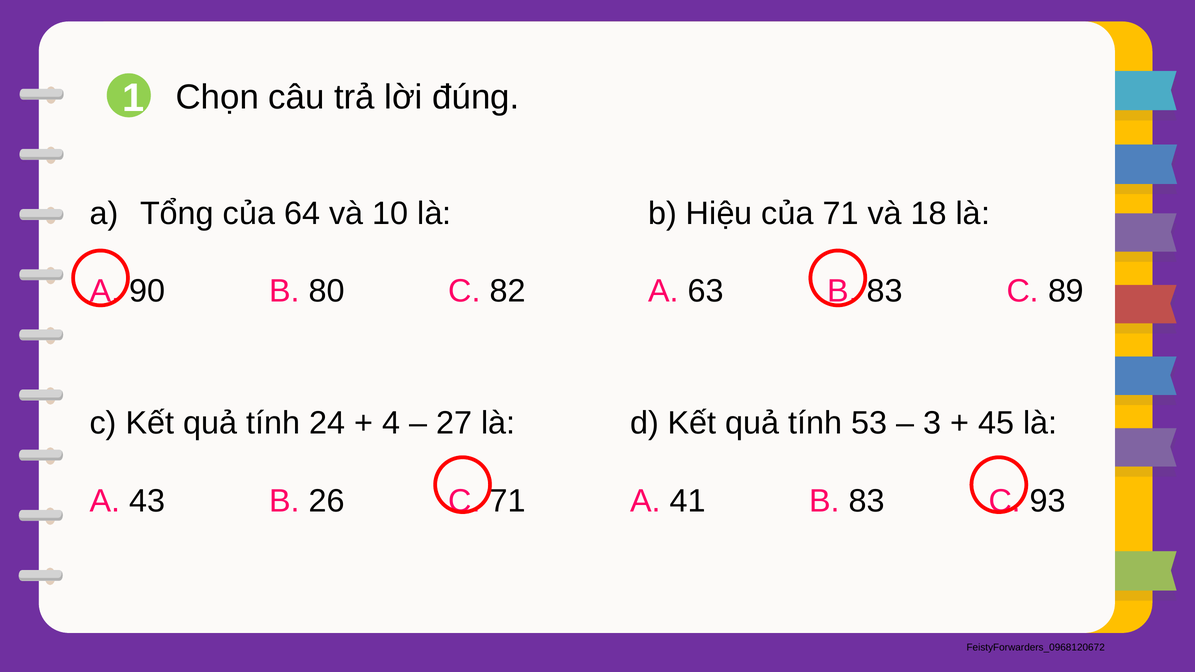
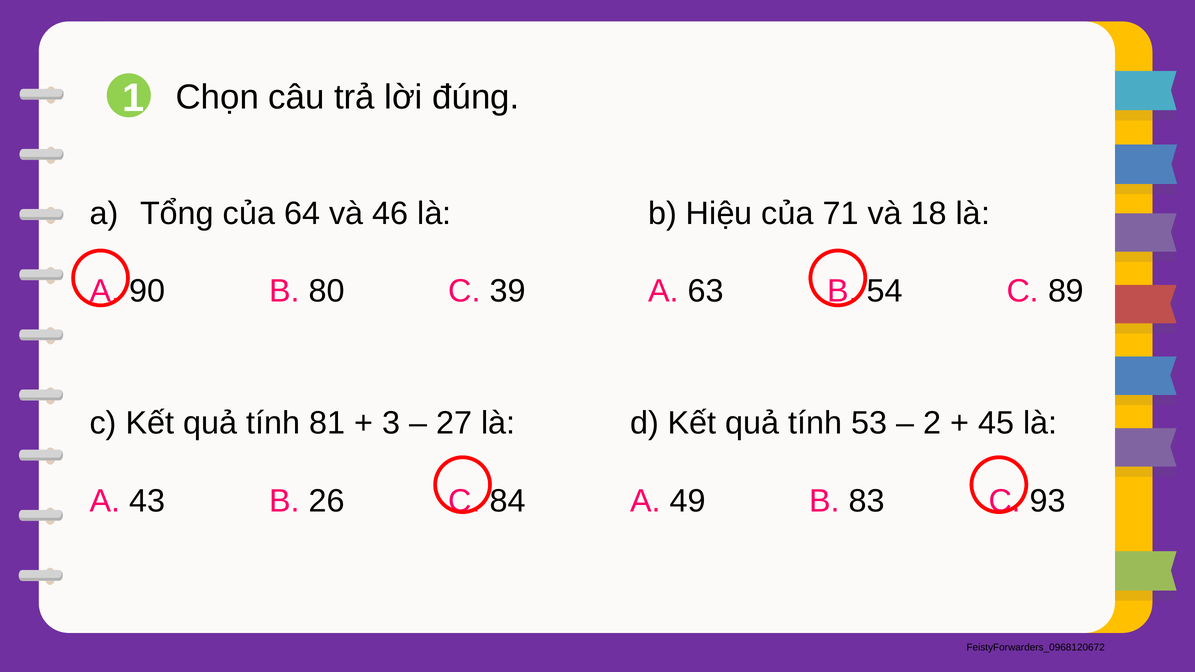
10: 10 -> 46 (390, 214)
82: 82 -> 39 (508, 291)
83: 83 -> 54 (885, 291)
24: 24 -> 81 (327, 423)
4: 4 -> 3 (391, 423)
3: 3 -> 2 (932, 423)
71: 71 -> 84 (508, 501)
41: 41 -> 49 (688, 501)
